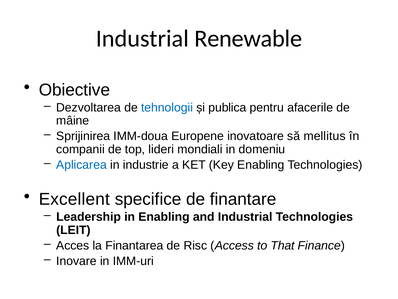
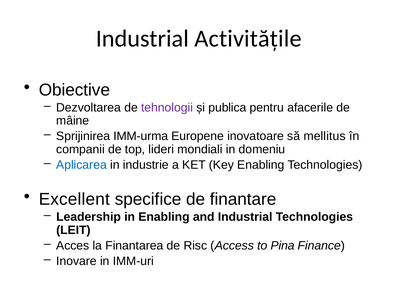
Renewable: Renewable -> Activitățile (248, 39)
tehnologii colour: blue -> purple (167, 107)
IMM-doua: IMM-doua -> IMM-urma (141, 136)
That: That -> Pina (283, 245)
